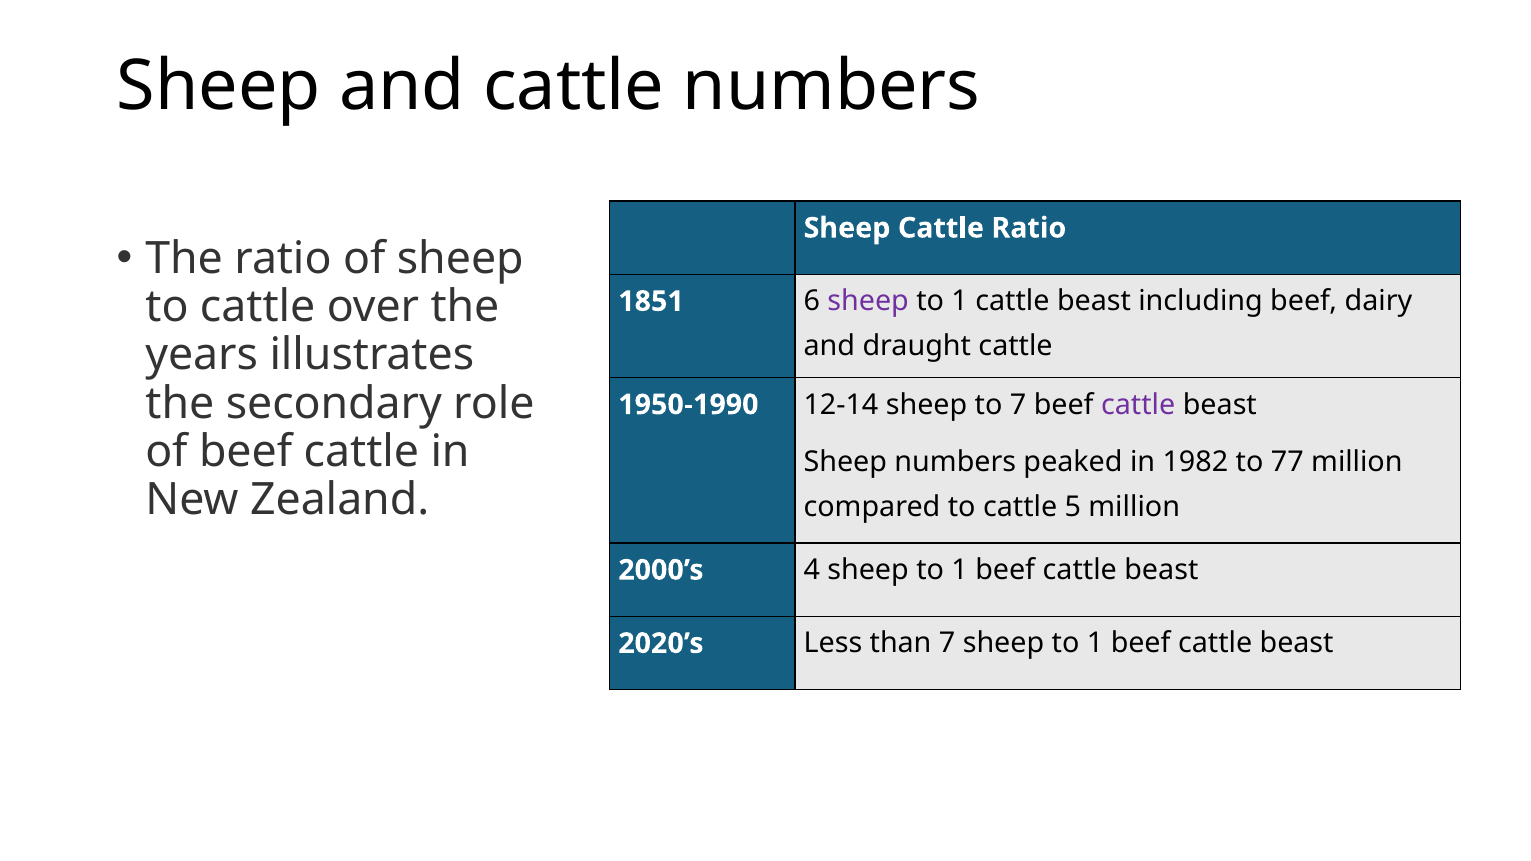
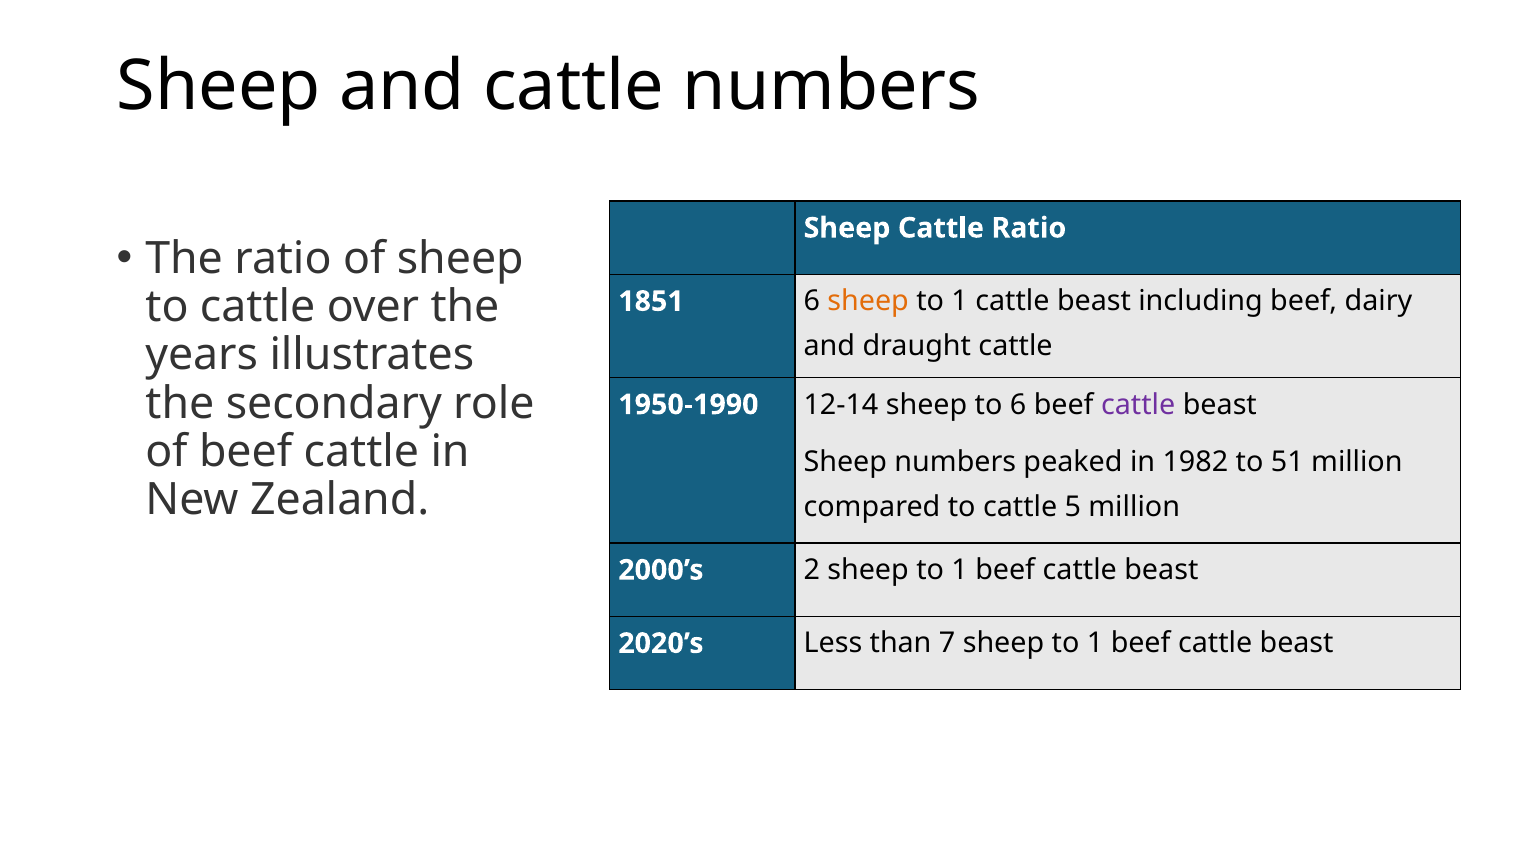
sheep colour: purple -> orange (868, 301)
to 7: 7 -> 6 (1018, 405)
77: 77 -> 51 (1287, 462)
4: 4 -> 2 (812, 570)
